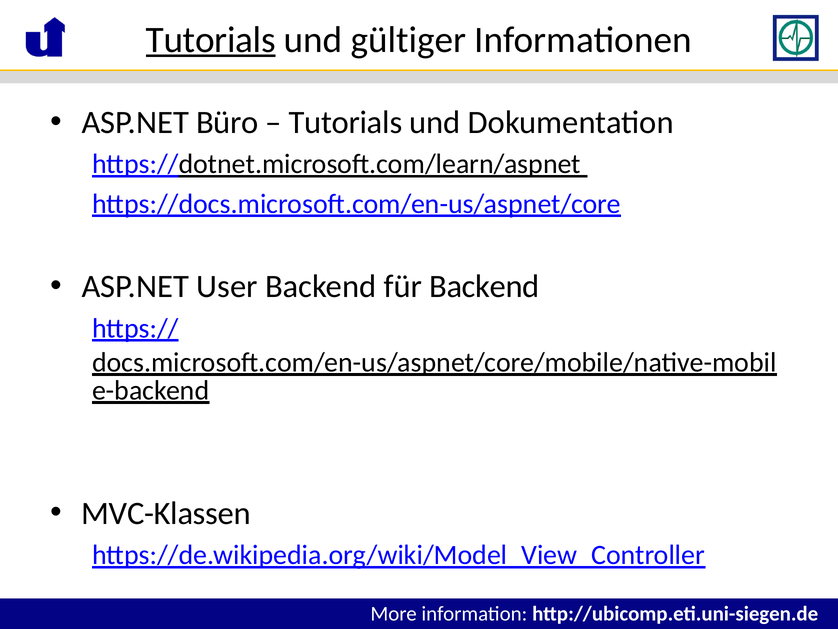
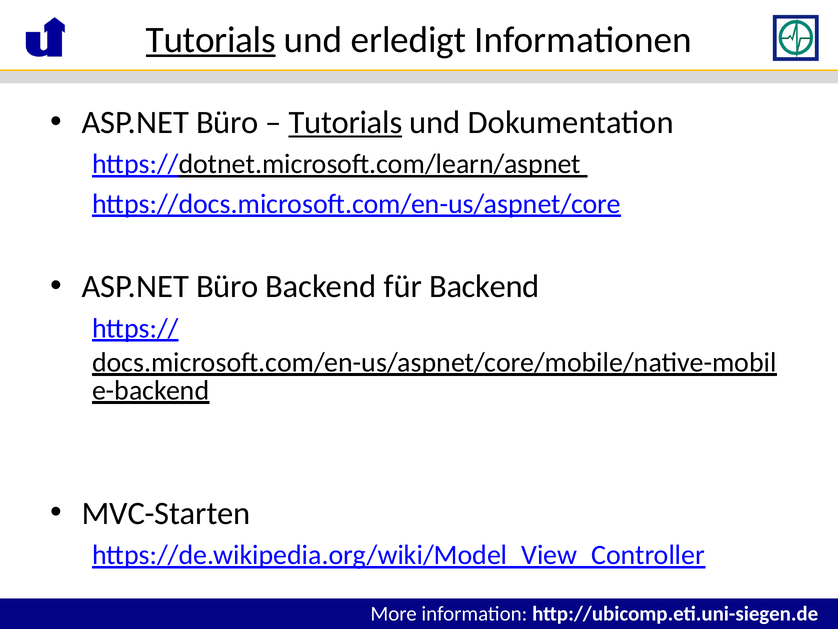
gültiger: gültiger -> erledigt (409, 40)
Tutorials underline: none -> present (345, 122)
User: User -> Büro (227, 287)
MVC-Klassen: MVC-Klassen -> MVC-Starten (166, 513)
